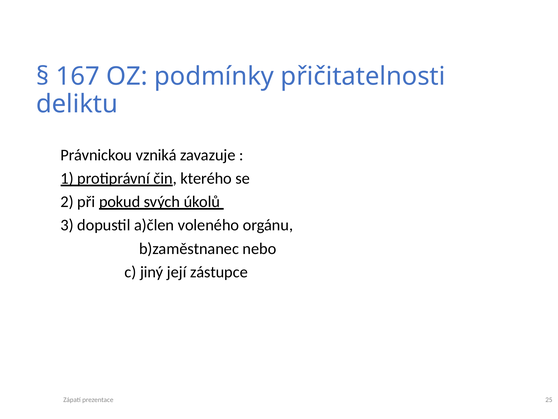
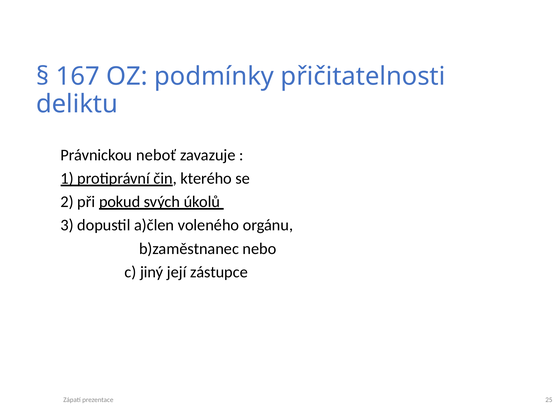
vzniká: vzniká -> neboť (156, 155)
